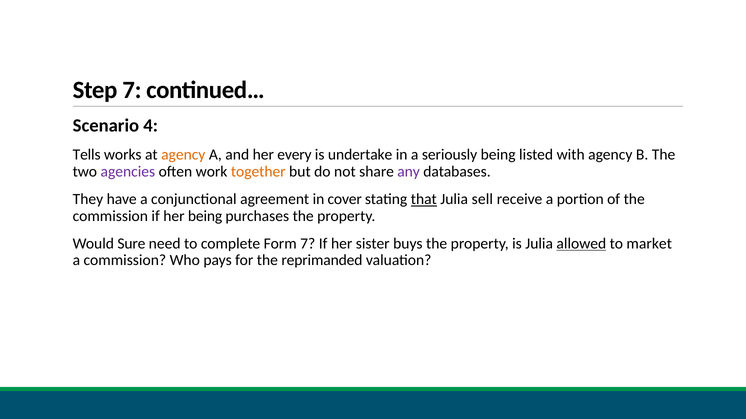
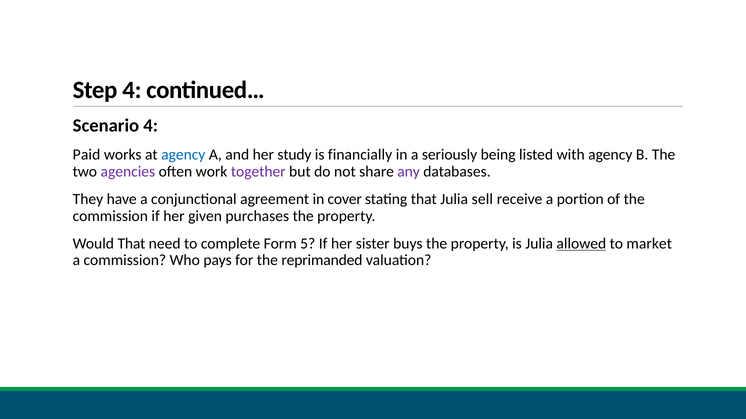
Step 7: 7 -> 4 (132, 90)
Tells: Tells -> Paid (87, 155)
agency colour: orange -> blue (183, 155)
every: every -> study (294, 155)
undertake: undertake -> financially (360, 155)
together colour: orange -> purple (258, 172)
that underline: present -> none (424, 200)
her being: being -> given (205, 216)
Would Sure: Sure -> That (131, 244)
Form 7: 7 -> 5 (308, 244)
